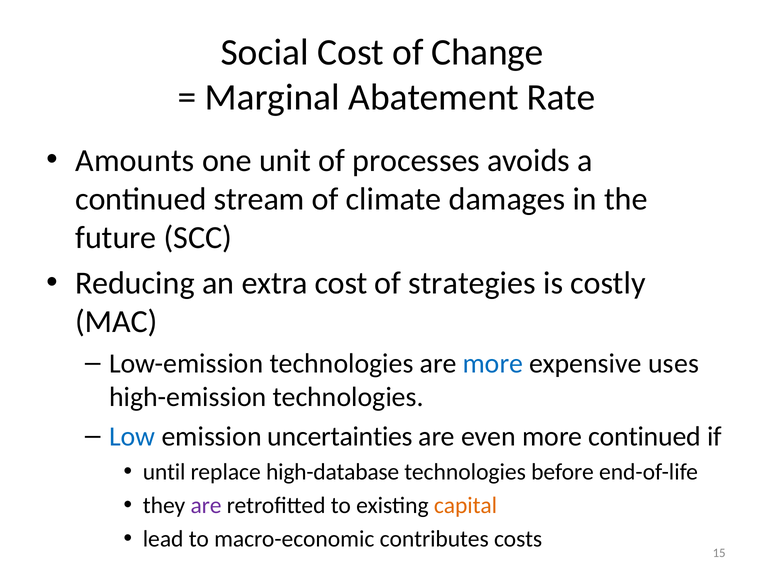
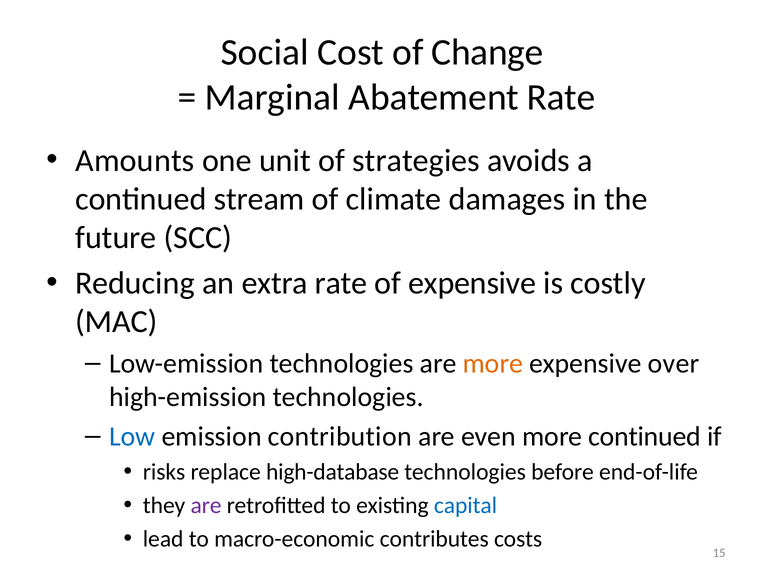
processes: processes -> strategies (416, 161)
extra cost: cost -> rate (341, 283)
of strategies: strategies -> expensive (472, 283)
more colour: blue -> orange (493, 364)
uses: uses -> over (674, 364)
uncertainties: uncertainties -> contribution (340, 436)
until: until -> risks (164, 472)
capital colour: orange -> blue (465, 506)
